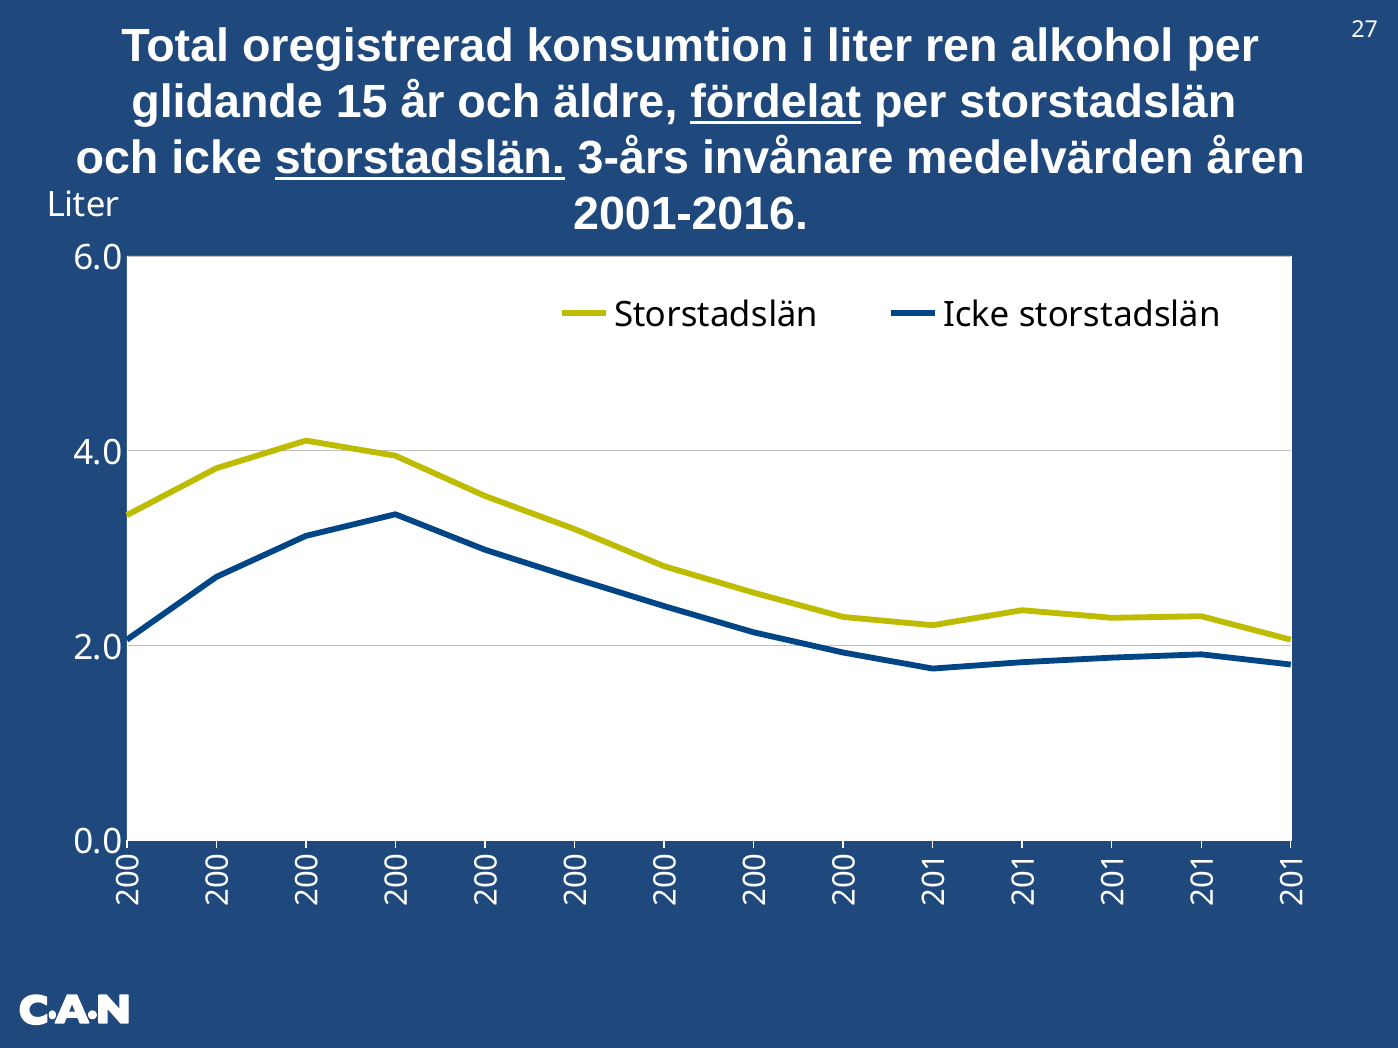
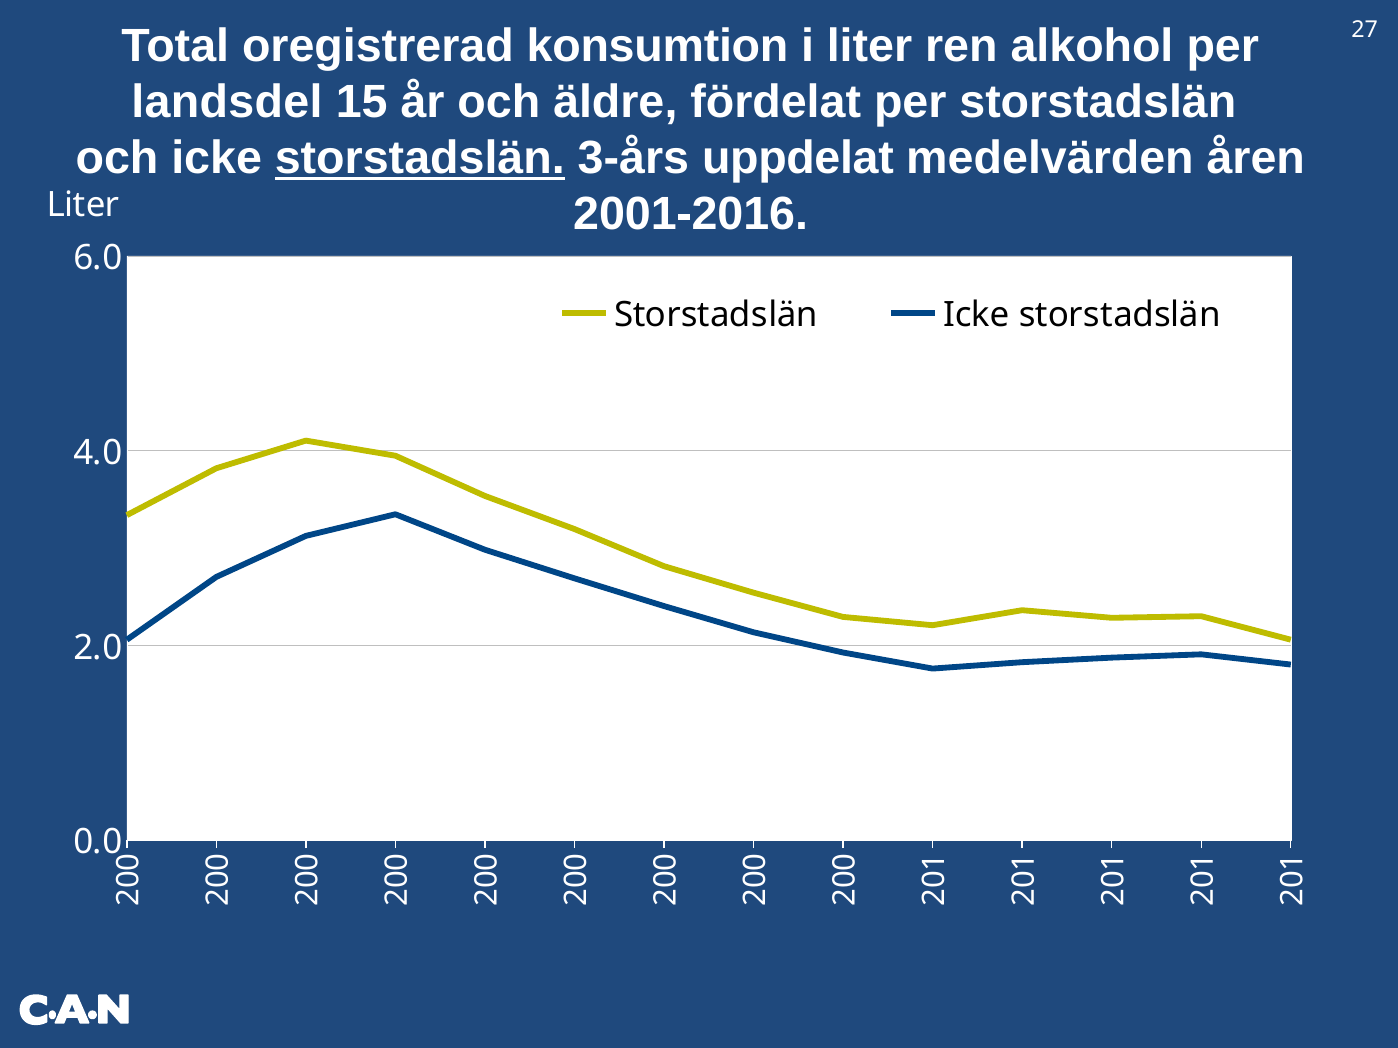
glidande: glidande -> landsdel (227, 103)
fördelat underline: present -> none (776, 103)
invånare: invånare -> uppdelat (798, 158)
